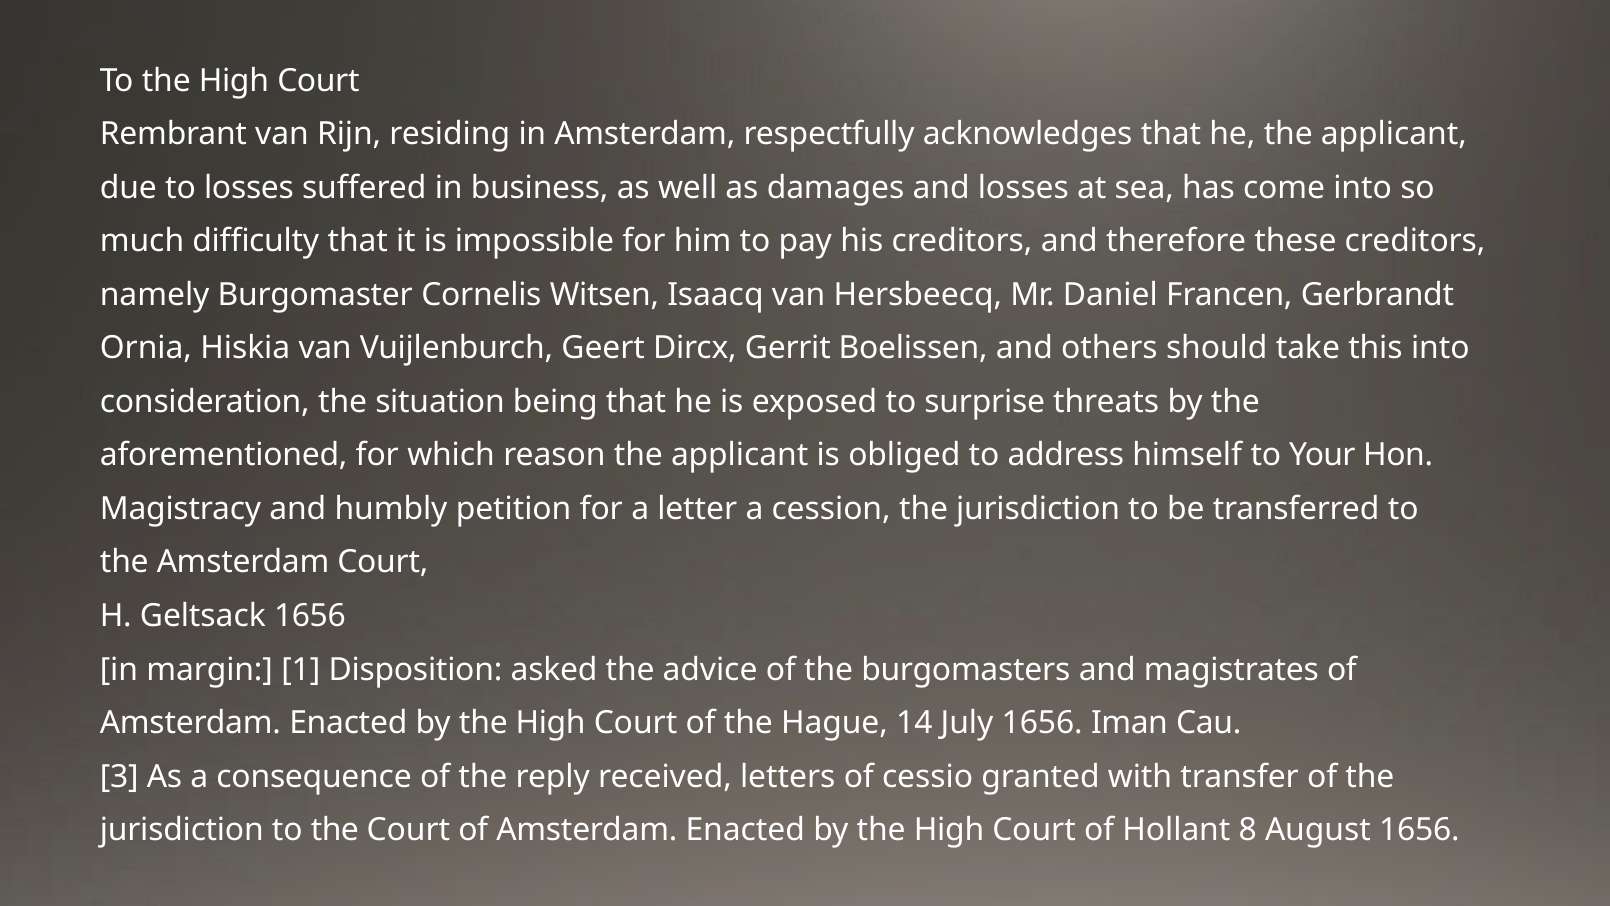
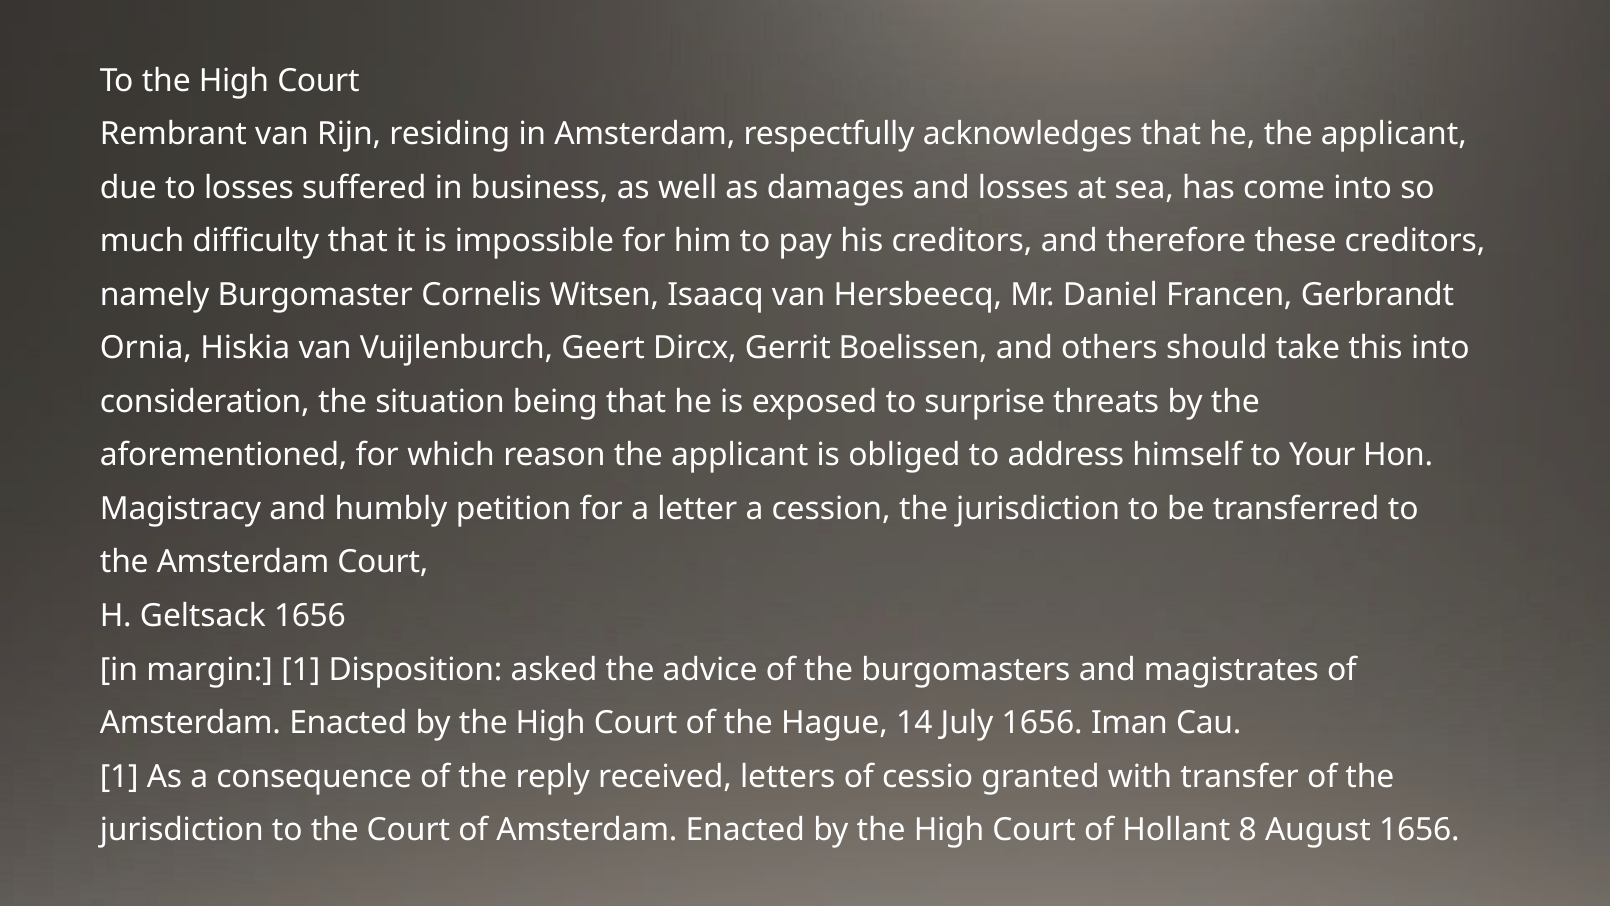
3: 3 -> 1 (119, 776)
